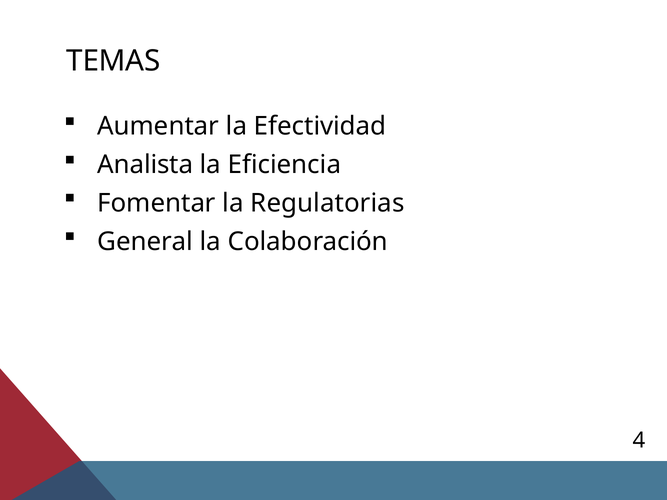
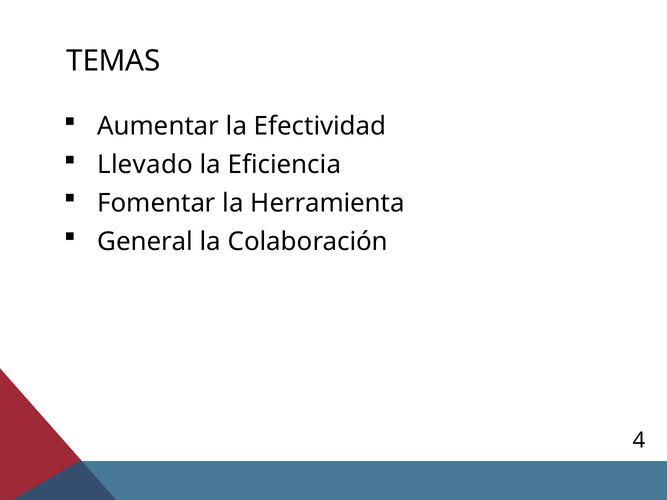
Analista: Analista -> Llevado (145, 165)
Regulatorias: Regulatorias -> Herramienta (328, 203)
